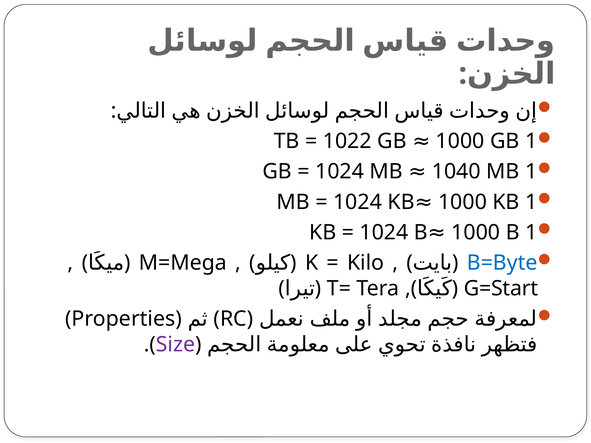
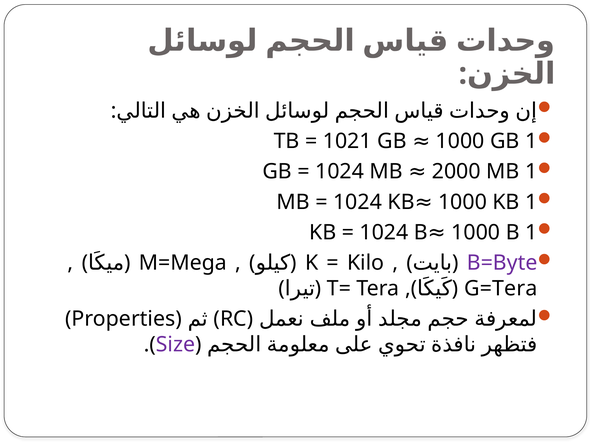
1022: 1022 -> 1021 (347, 141)
1040: 1040 -> 2000 (456, 172)
B=Byte colour: blue -> purple (502, 263)
G=Start: G=Start -> G=Tera (501, 289)
